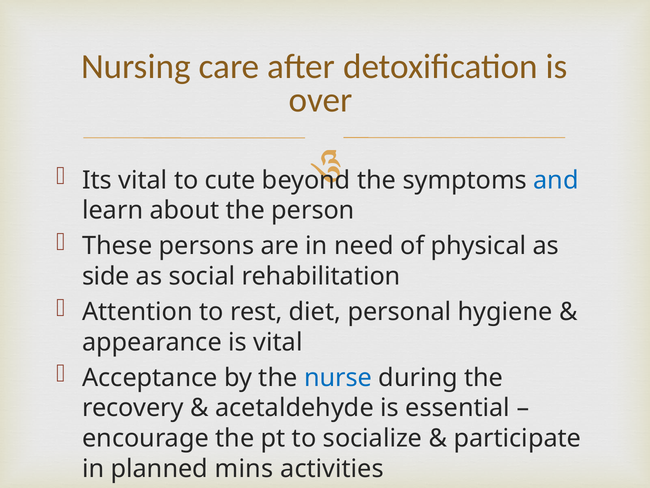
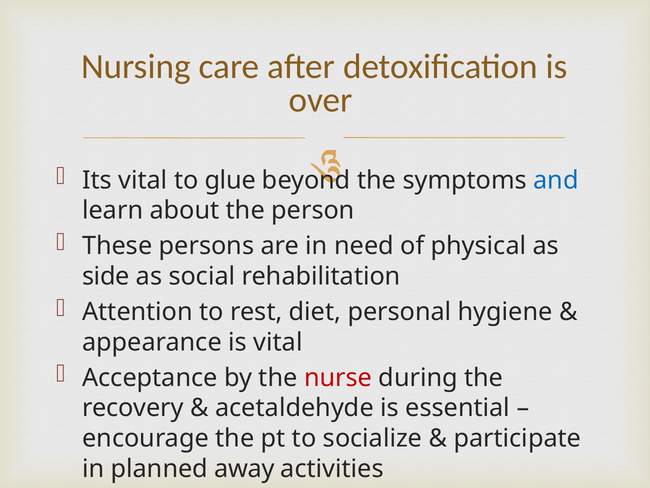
cute: cute -> glue (230, 180)
nurse colour: blue -> red (338, 377)
mins: mins -> away (244, 468)
